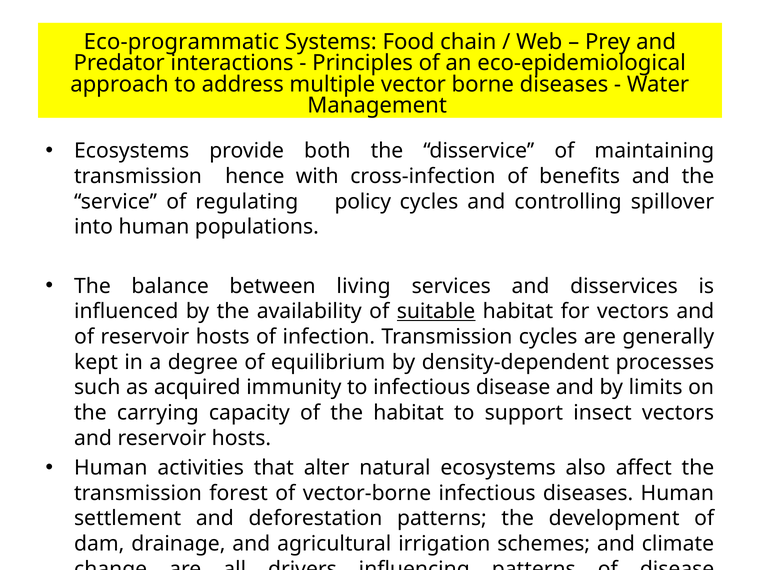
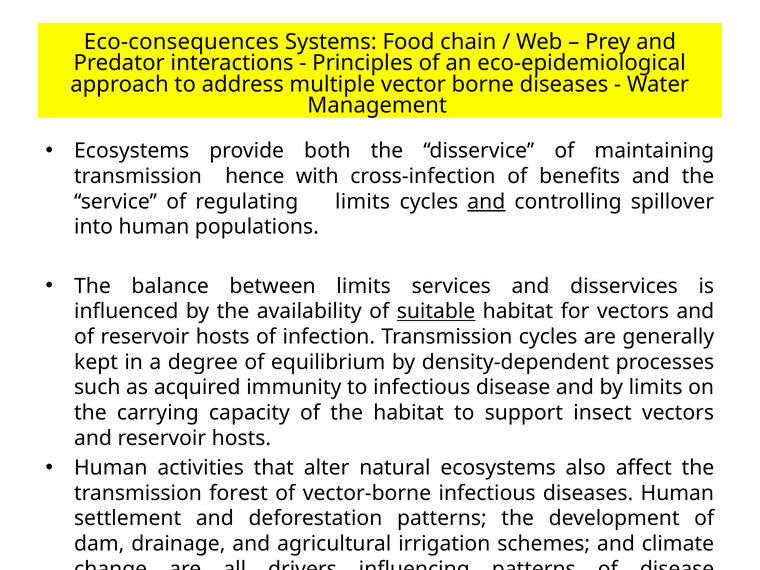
Eco-programmatic: Eco-programmatic -> Eco-consequences (181, 42)
regulating policy: policy -> limits (363, 202)
and underline: none -> present (486, 202)
between living: living -> limits (364, 286)
